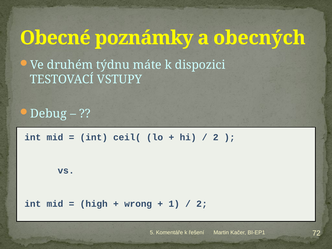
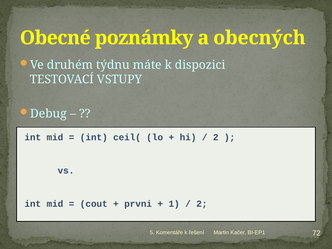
high: high -> cout (94, 204)
wrong: wrong -> prvni (138, 204)
